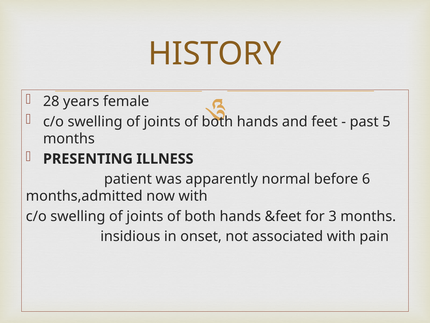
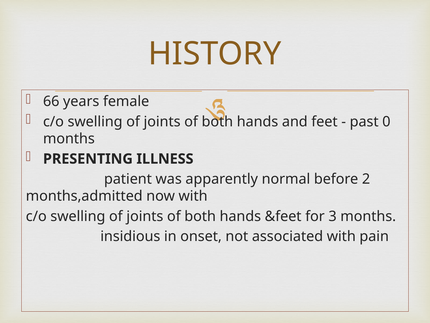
28: 28 -> 66 (51, 101)
5: 5 -> 0 (386, 121)
6: 6 -> 2 (366, 179)
